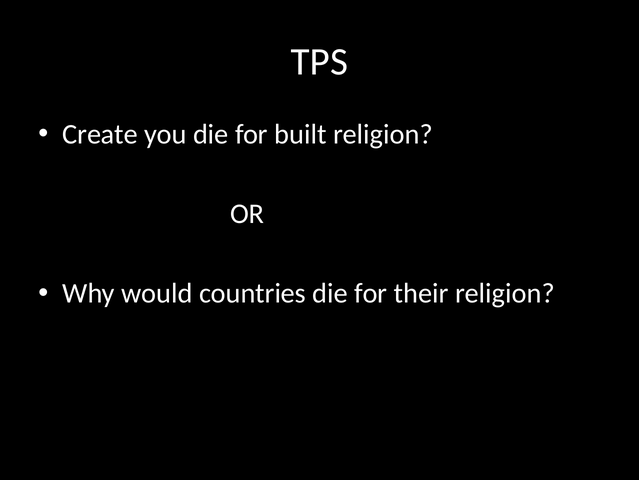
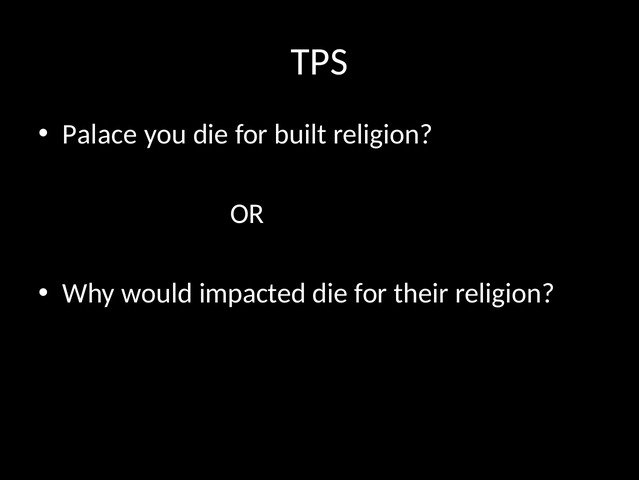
Create: Create -> Palace (100, 134)
countries: countries -> impacted (253, 293)
